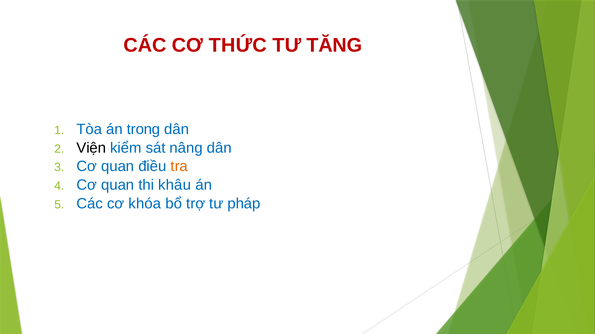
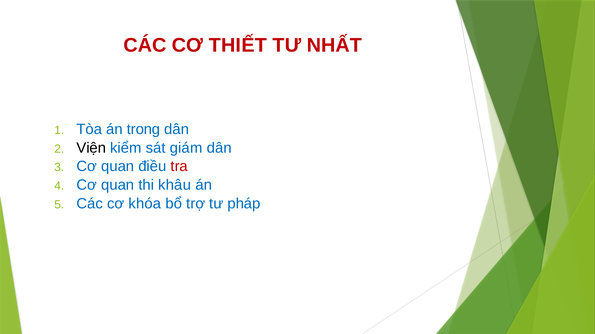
THỨC: THỨC -> THIẾT (238, 45)
TĂNG: TĂNG -> NHẤT (334, 45)
nâng: nâng -> giám (186, 148)
tra colour: orange -> red (179, 167)
